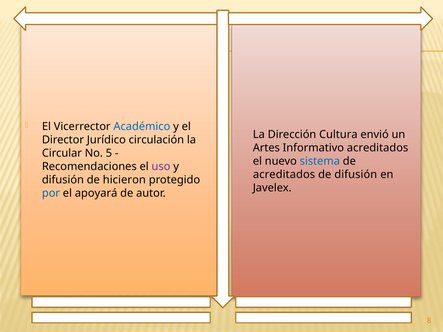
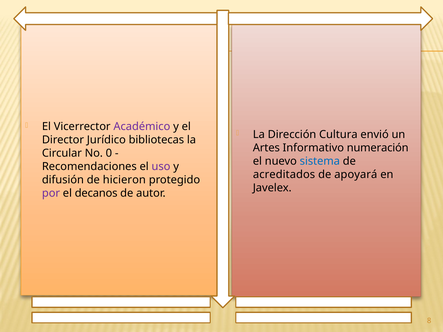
Académico colour: blue -> purple (142, 127)
circulación: circulación -> bibliotecas (156, 140)
Informativo acreditados: acreditados -> numeración (378, 148)
5: 5 -> 0 (109, 153)
de difusión: difusión -> apoyará (356, 175)
por colour: blue -> purple (51, 193)
apoyará: apoyará -> decanos (96, 193)
